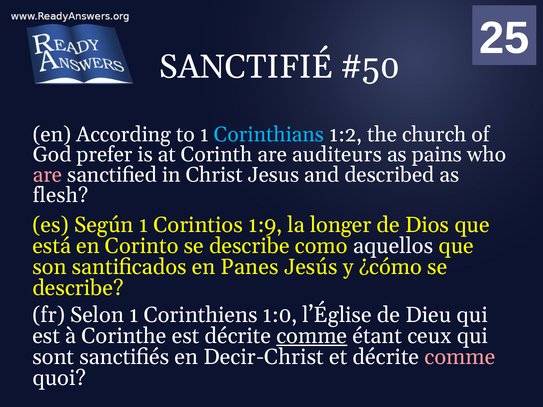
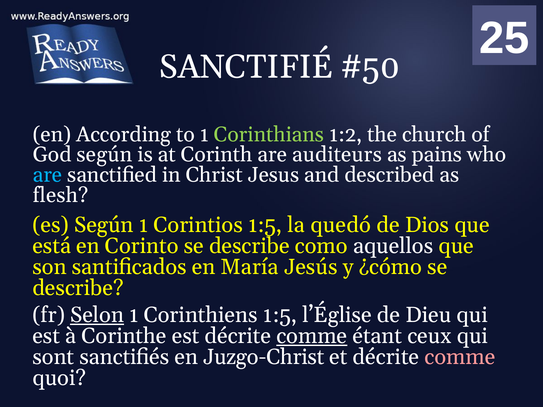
Corinthians colour: light blue -> light green (269, 134)
God prefer: prefer -> según (104, 155)
are colour: pink -> light blue (47, 175)
Corintios 1:9: 1:9 -> 1:5 (265, 225)
longer: longer -> quedó (341, 225)
Panes: Panes -> María (250, 267)
Selon underline: none -> present (97, 315)
Corinthiens 1:0: 1:0 -> 1:5 (280, 315)
Decir-Christ: Decir-Christ -> Juzgo-Christ (264, 357)
